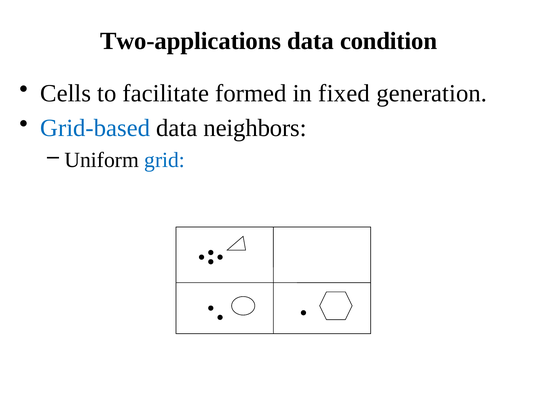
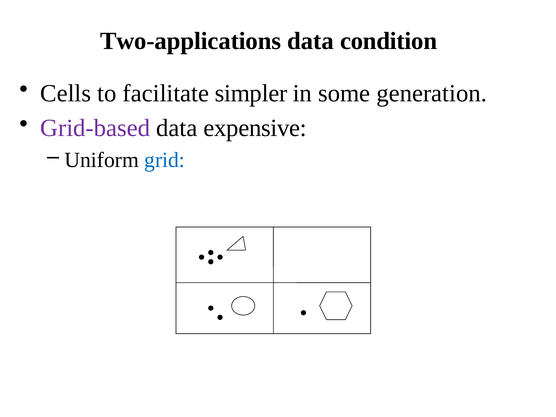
formed: formed -> simpler (251, 93)
fixed: fixed -> some (344, 93)
Grid-based colour: blue -> purple (95, 128)
neighbors: neighbors -> expensive (255, 128)
